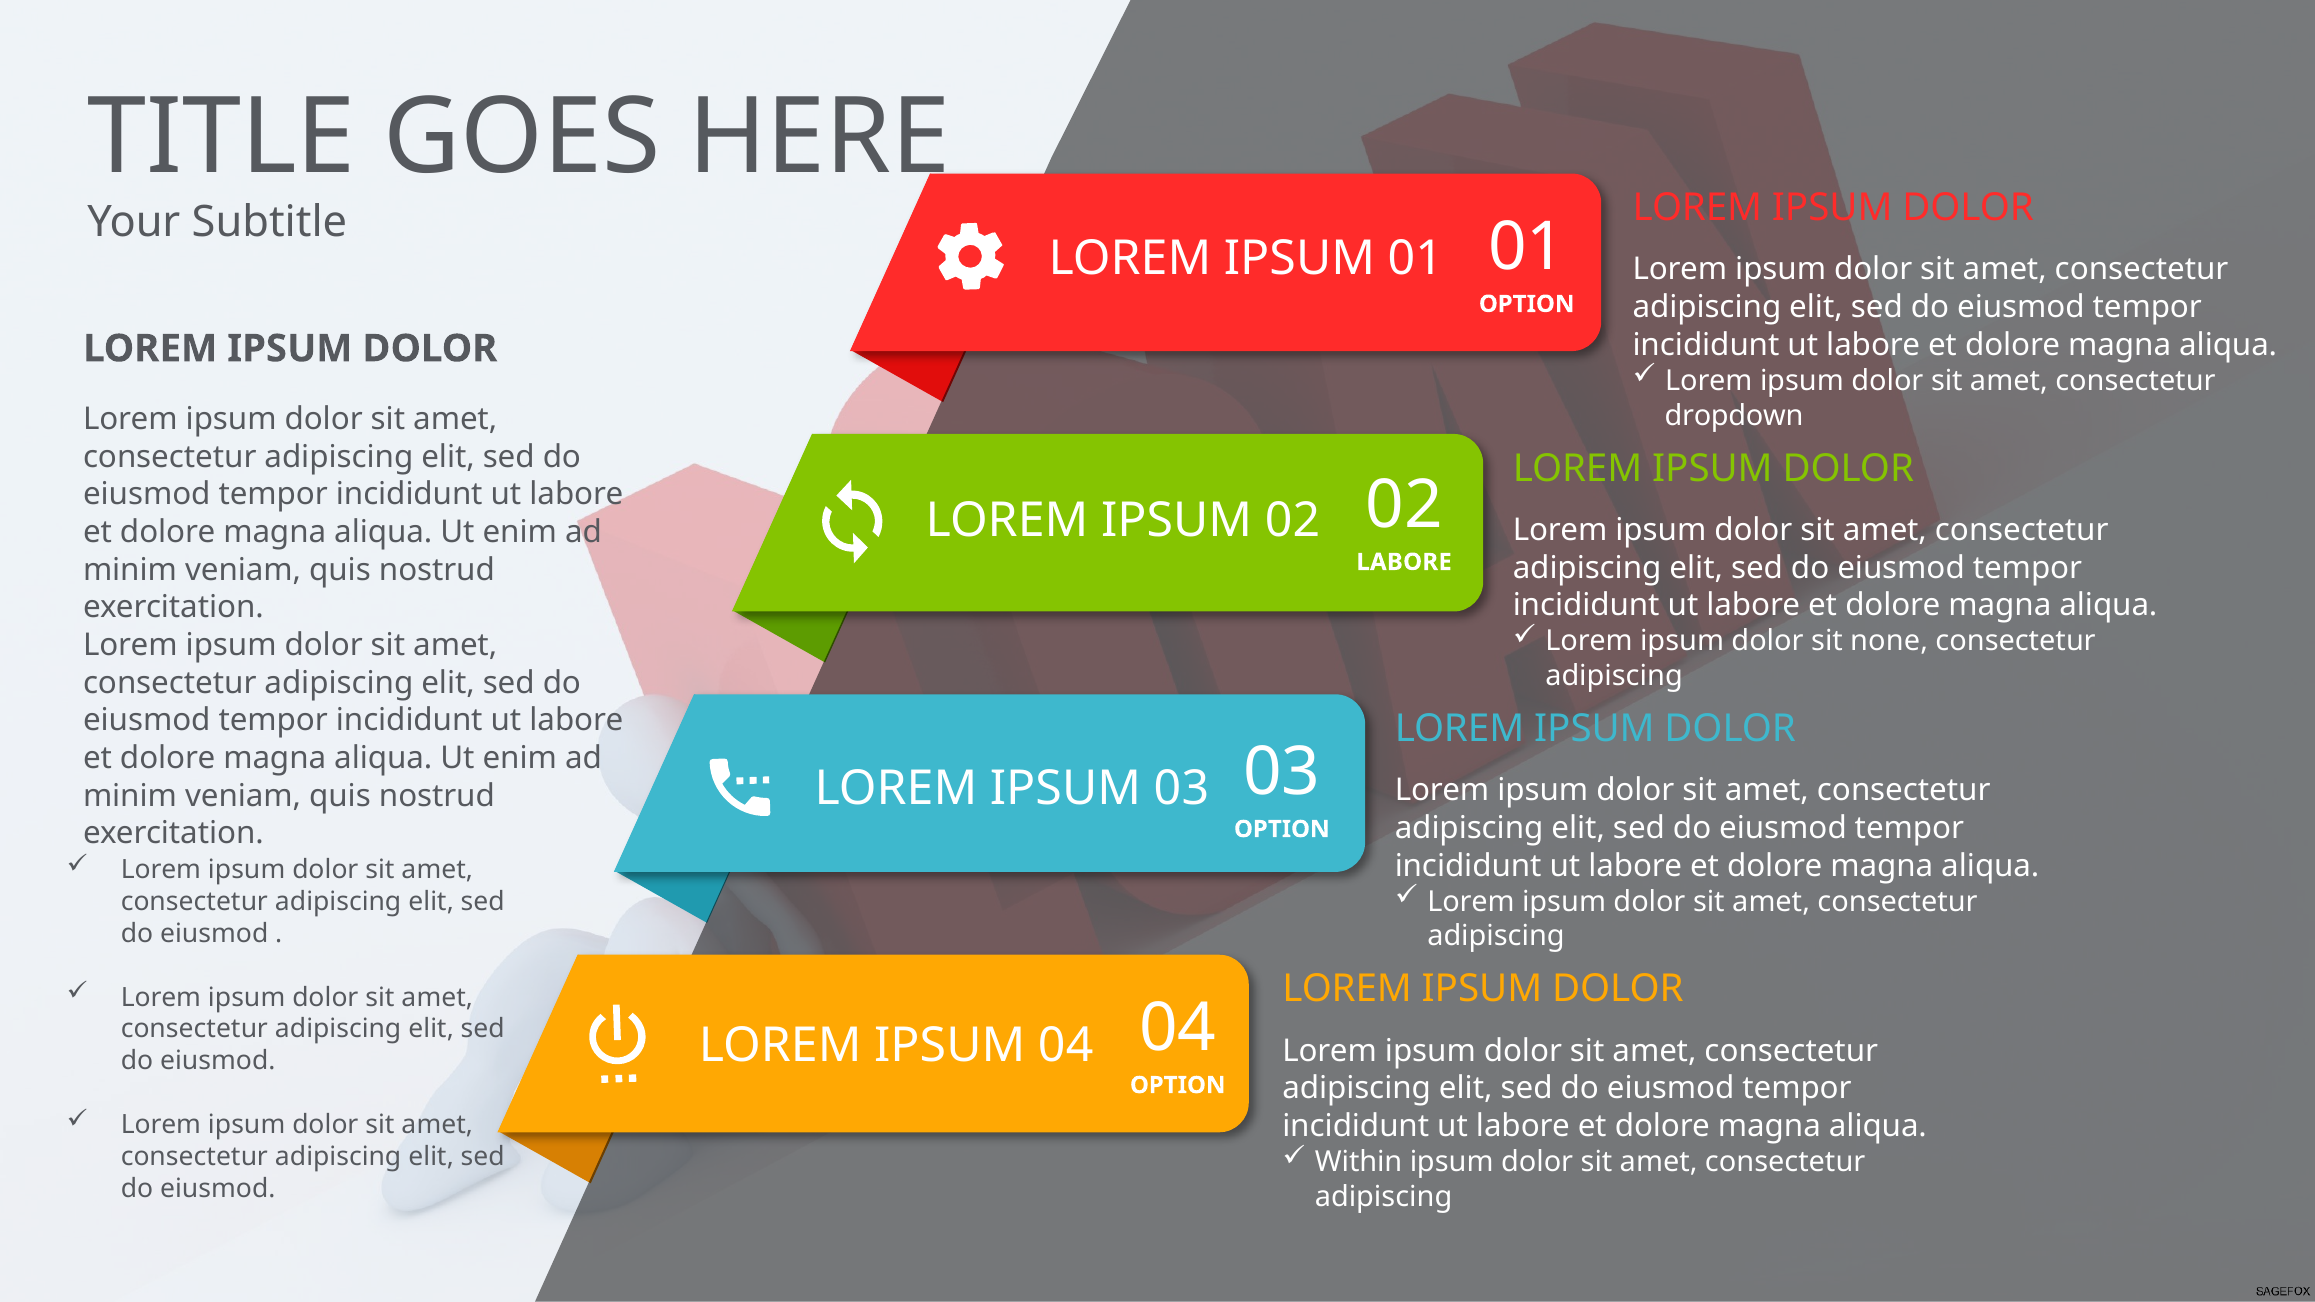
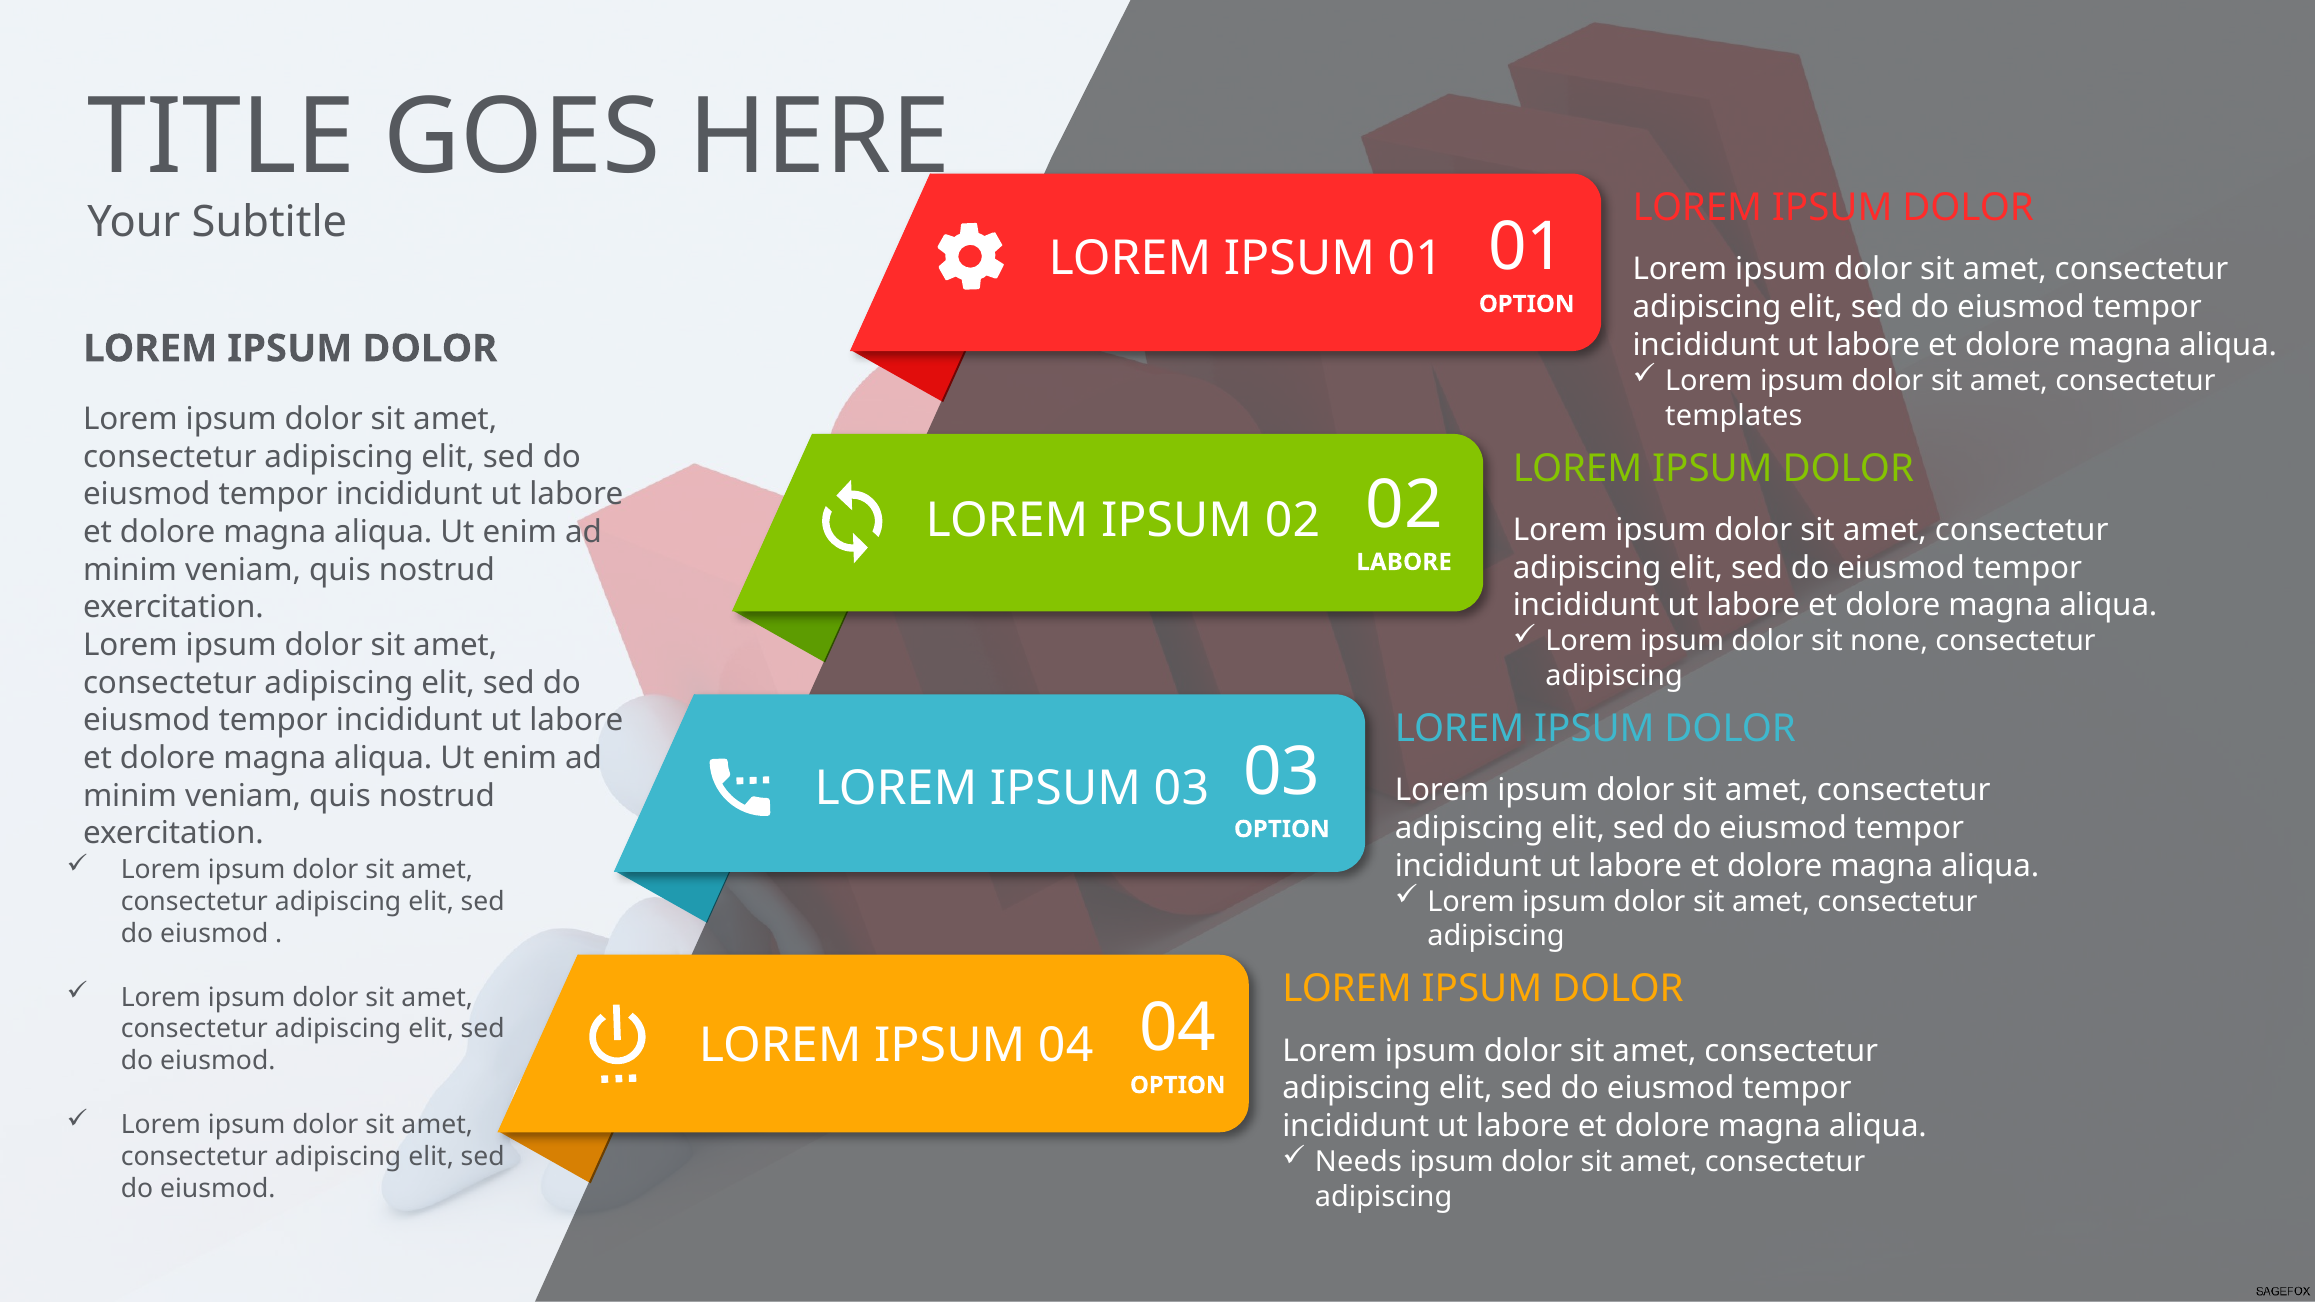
dropdown: dropdown -> templates (1734, 416)
Within: Within -> Needs (1358, 1162)
